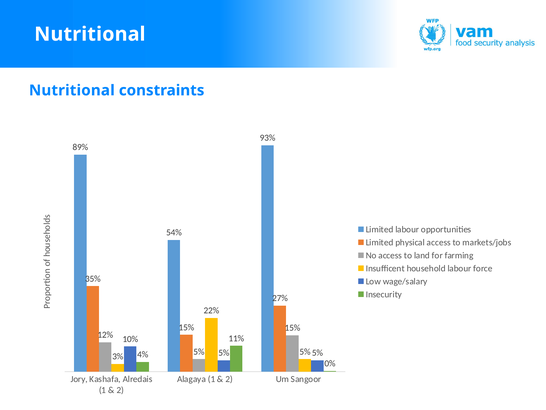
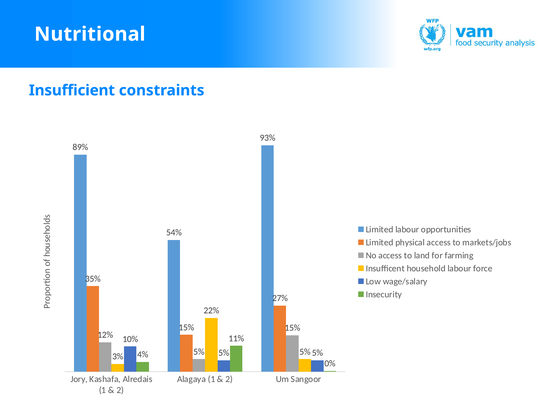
Nutritional: Nutritional -> Insufficient (72, 90)
